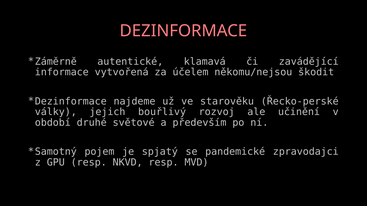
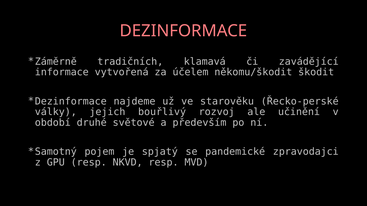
autentické: autentické -> tradičních (130, 62)
někomu/nejsou: někomu/nejsou -> někomu/škodit (253, 72)
